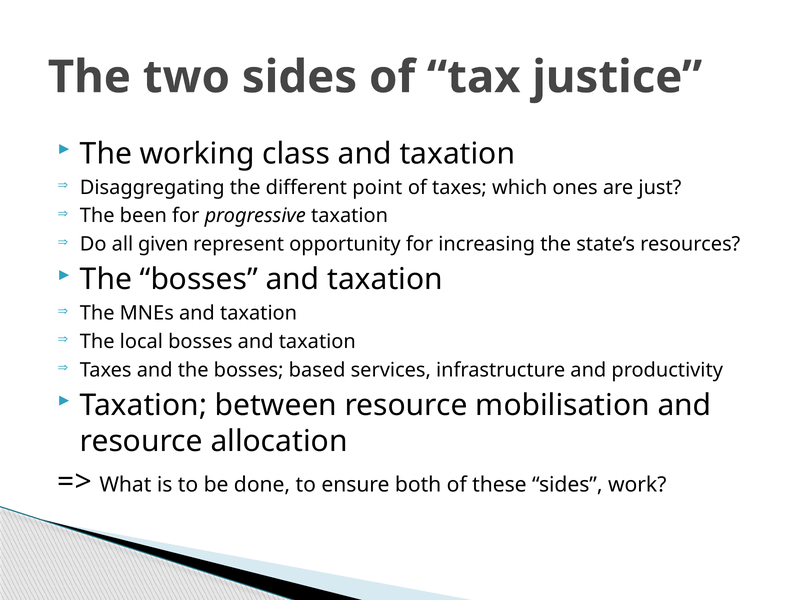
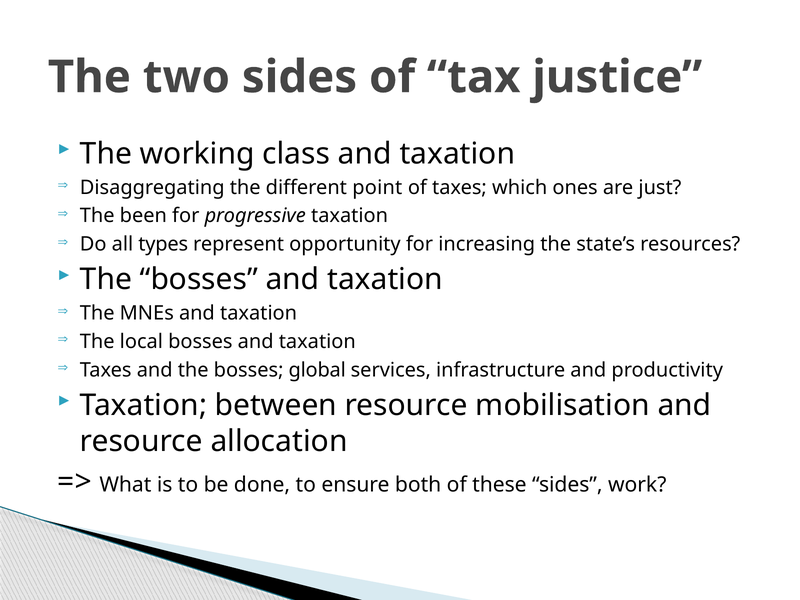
given: given -> types (163, 244)
based: based -> global (317, 370)
